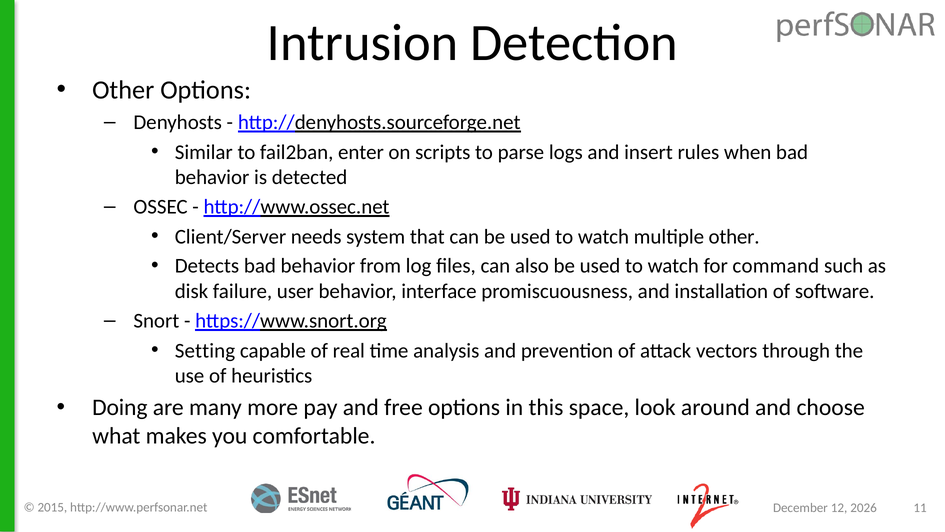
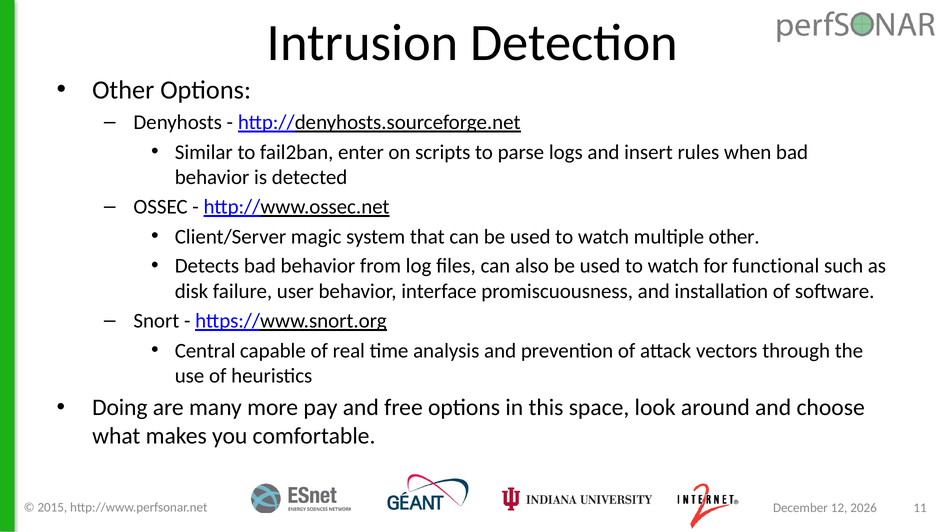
needs: needs -> magic (316, 236)
command: command -> functional (776, 266)
Setting: Setting -> Central (205, 350)
